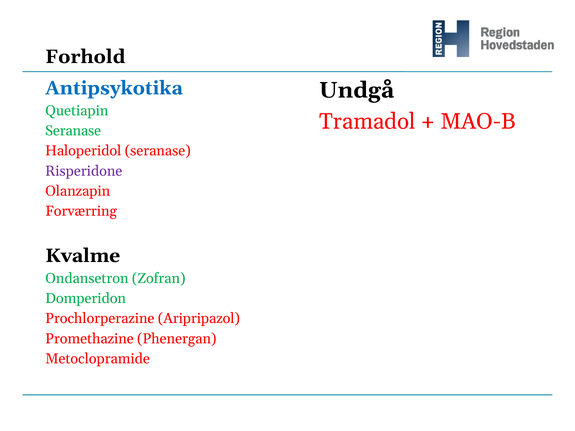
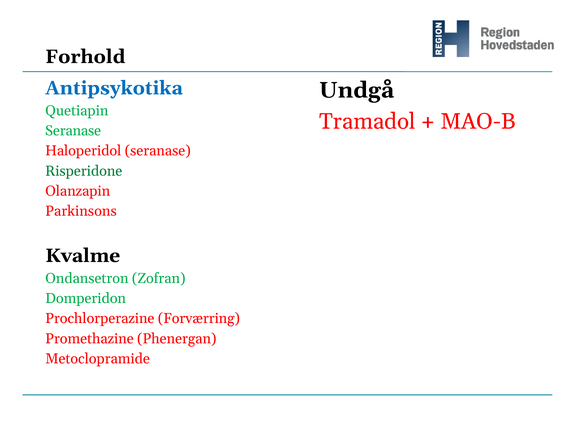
Risperidone colour: purple -> green (84, 171)
Forværring: Forværring -> Parkinsons (81, 211)
Aripripazol: Aripripazol -> Forværring (199, 319)
